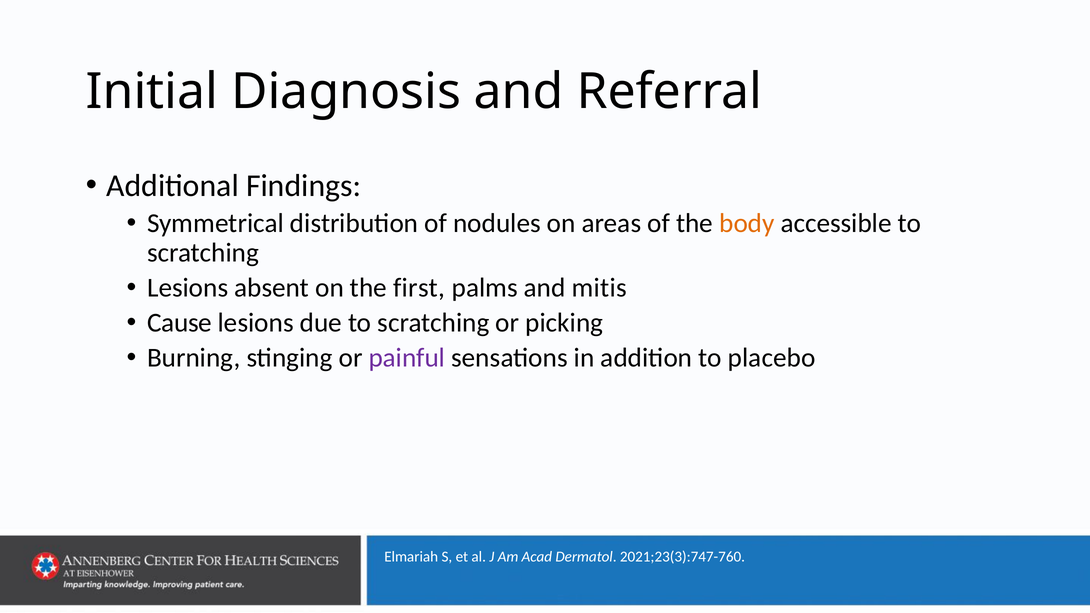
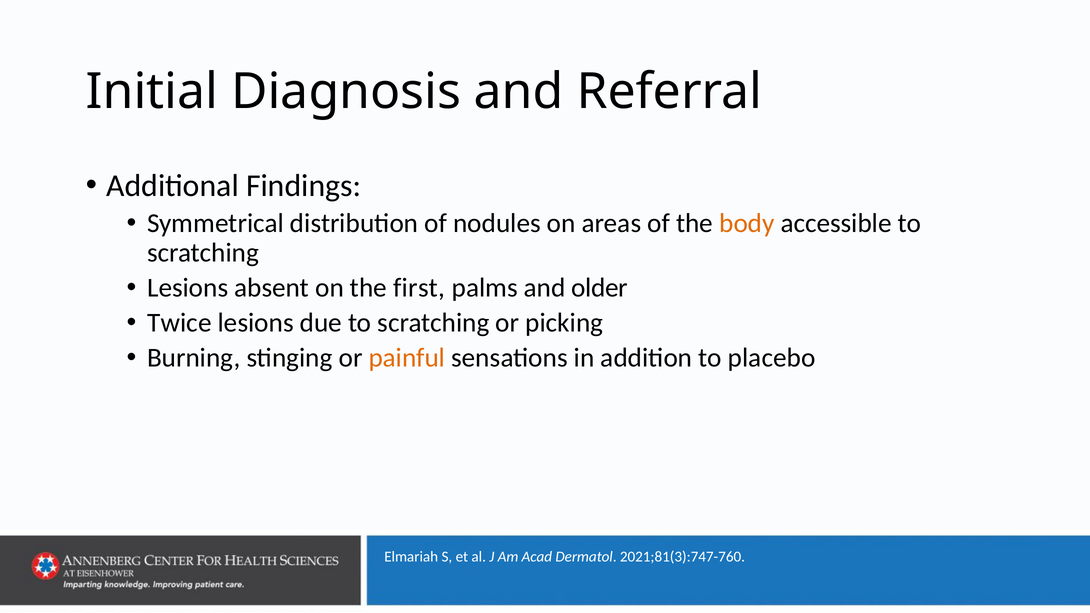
mitis: mitis -> older (600, 288)
Cause: Cause -> Twice (179, 323)
painful colour: purple -> orange (407, 358)
2021;23(3):747-760: 2021;23(3):747-760 -> 2021;81(3):747-760 (682, 557)
